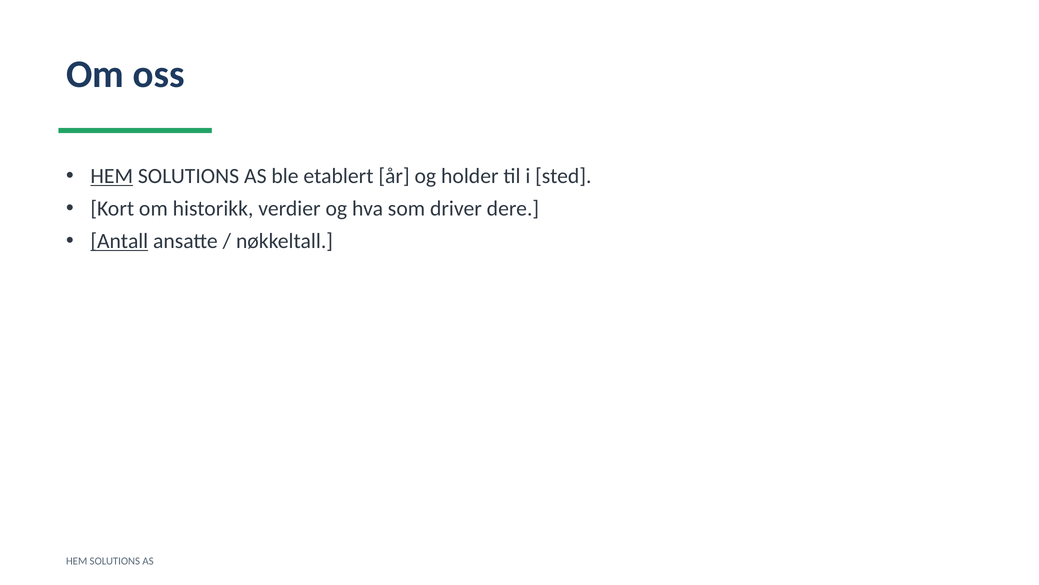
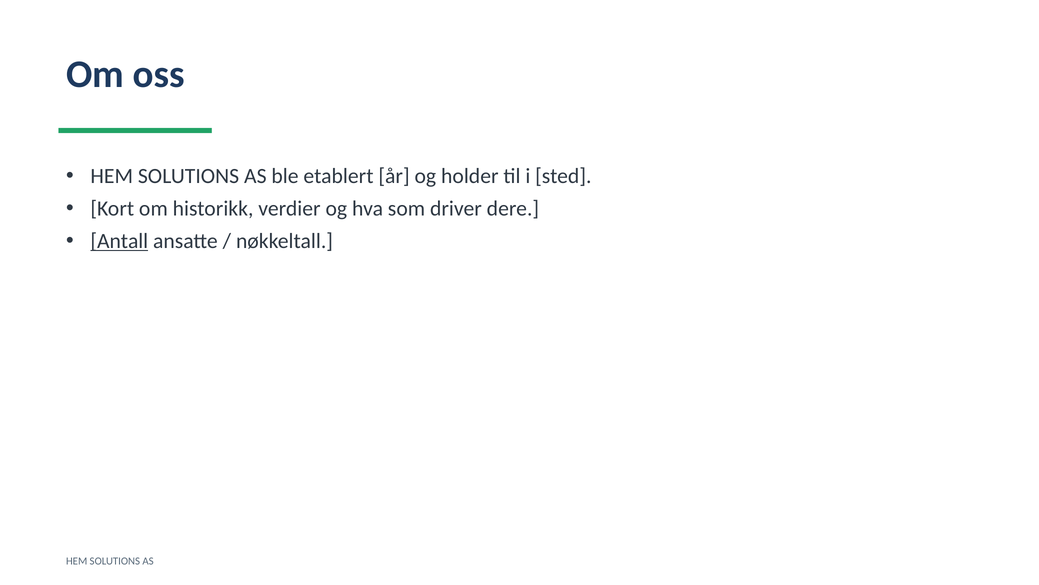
HEM underline: present -> none (112, 176)
